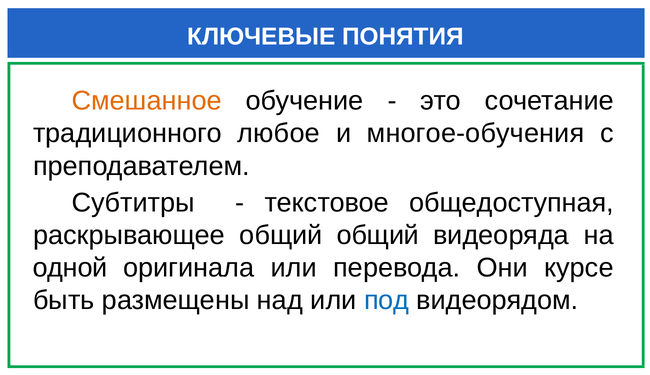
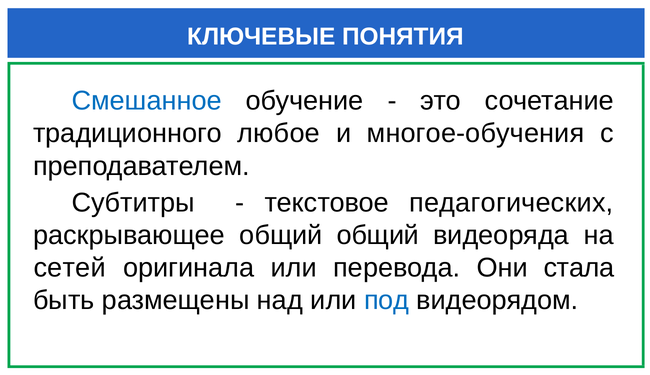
Смешанное colour: orange -> blue (147, 101)
общедоступная: общедоступная -> педагогических (511, 203)
одной: одной -> сетей (70, 268)
курсе: курсе -> стала (579, 268)
